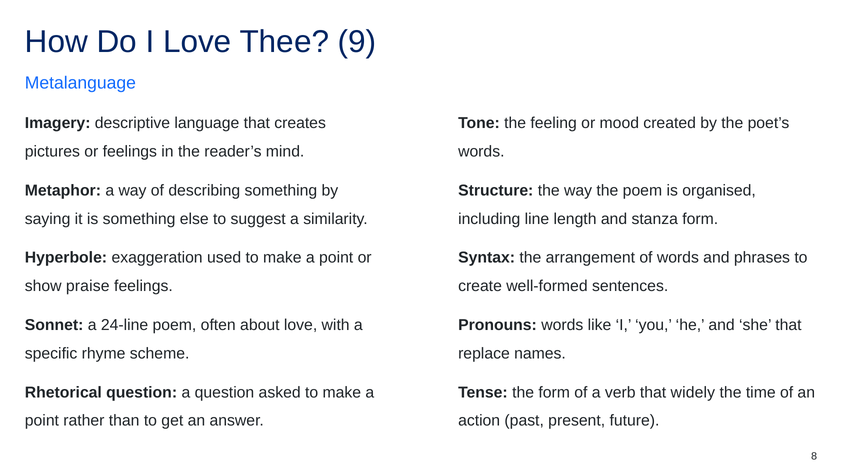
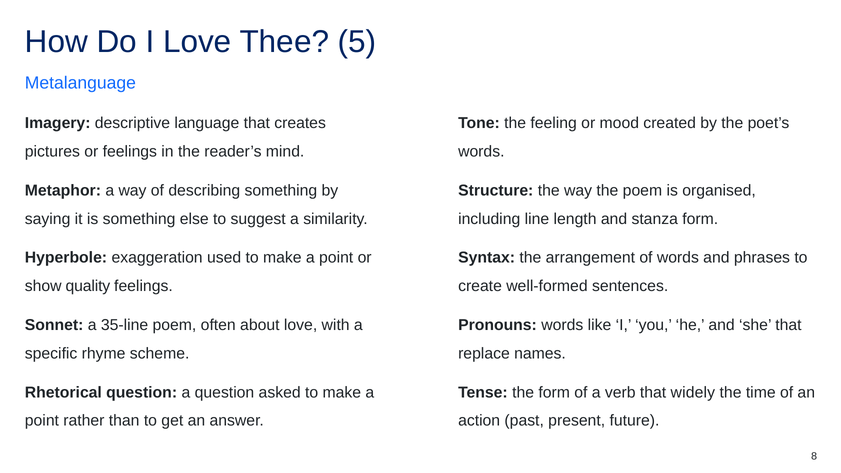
9: 9 -> 5 (357, 42)
praise: praise -> quality (88, 286)
24-line: 24-line -> 35-line (125, 325)
